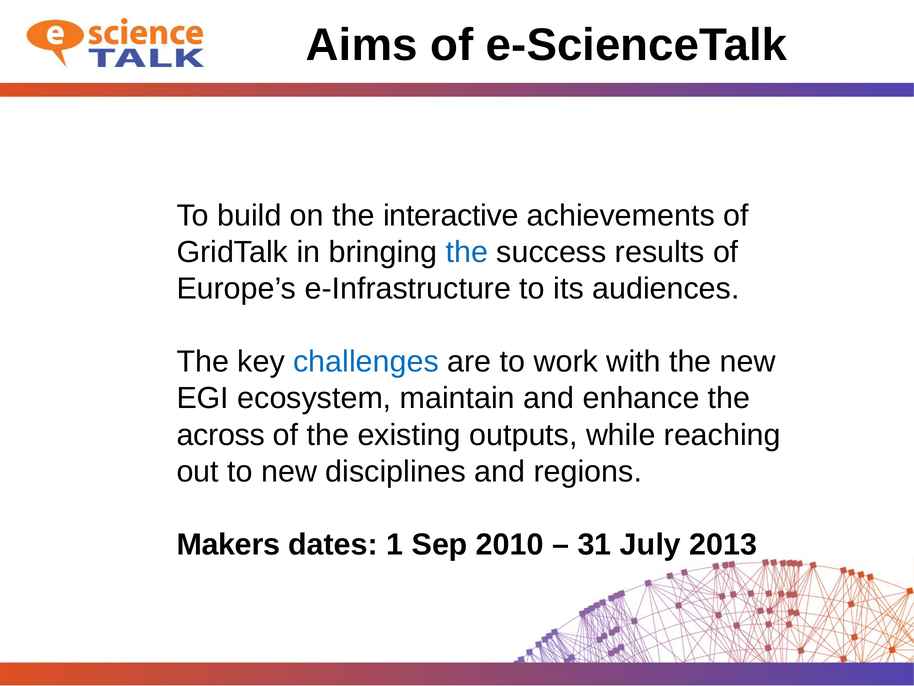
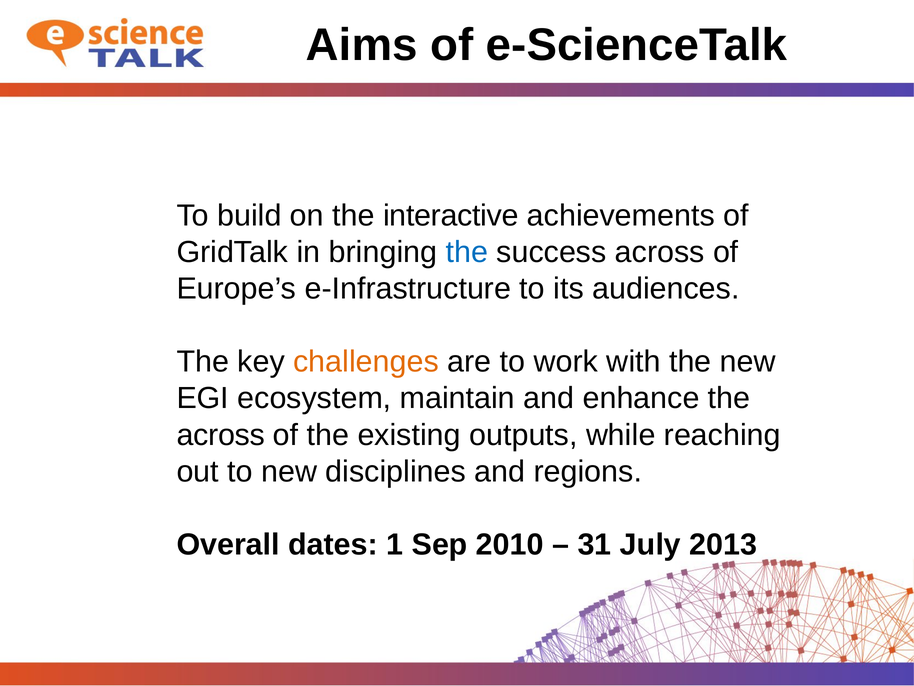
success results: results -> across (660, 252)
challenges colour: blue -> orange (366, 362)
Makers: Makers -> Overall (228, 544)
